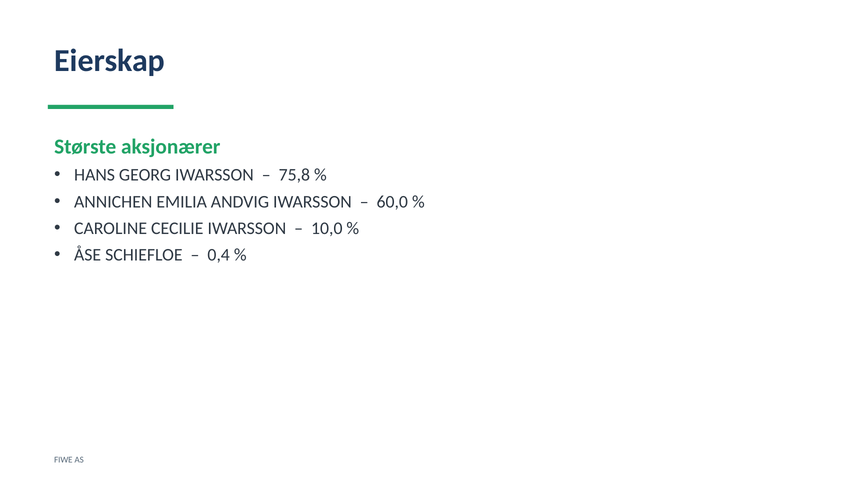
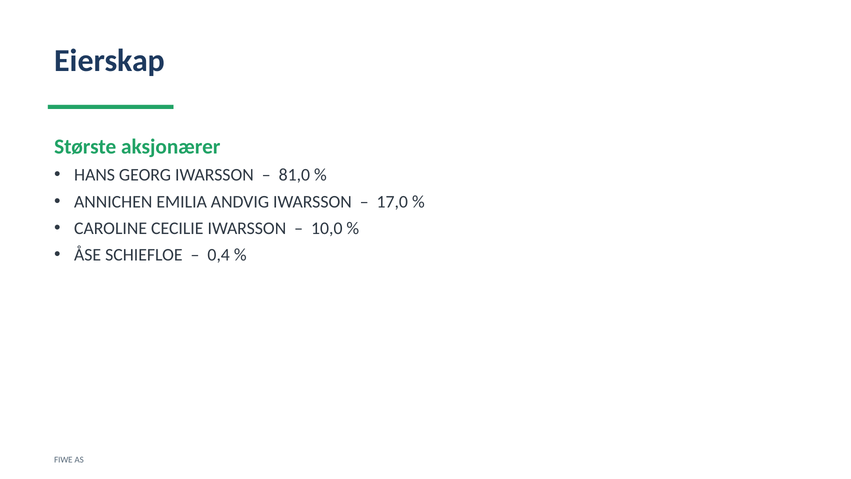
75,8: 75,8 -> 81,0 (294, 175)
60,0: 60,0 -> 17,0 (392, 202)
